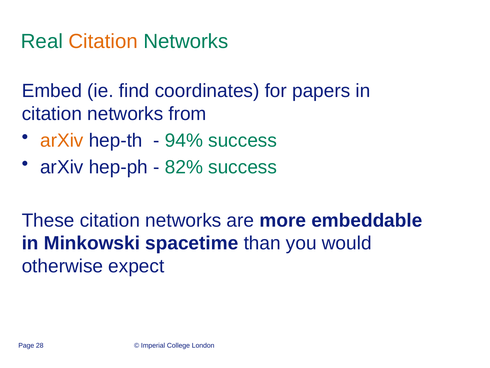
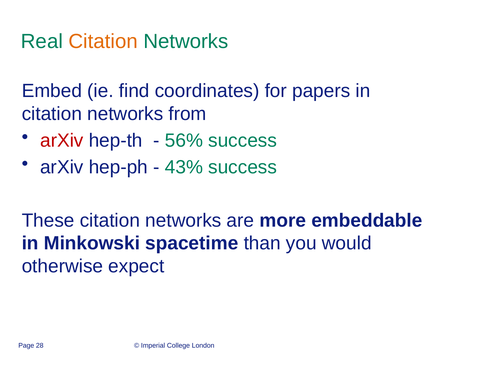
arXiv colour: orange -> red (62, 140)
94%: 94% -> 56% (184, 140)
82%: 82% -> 43% (184, 167)
